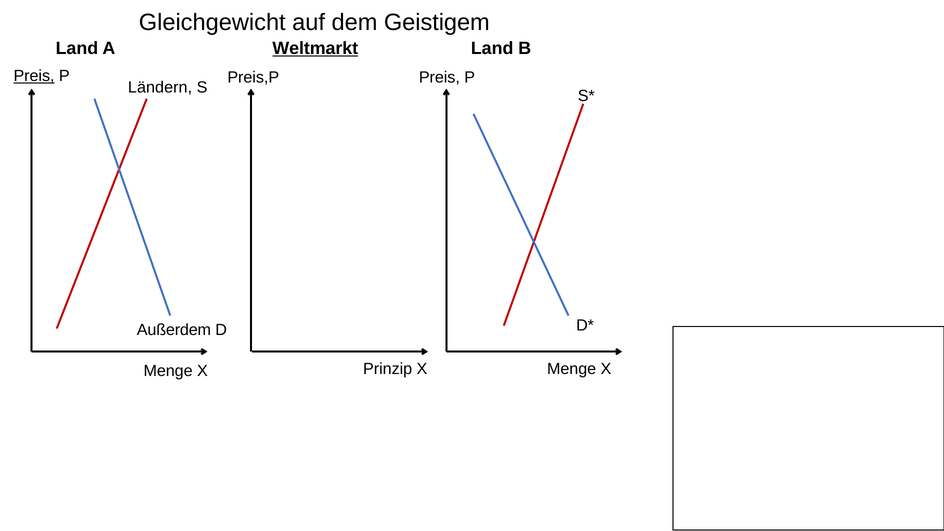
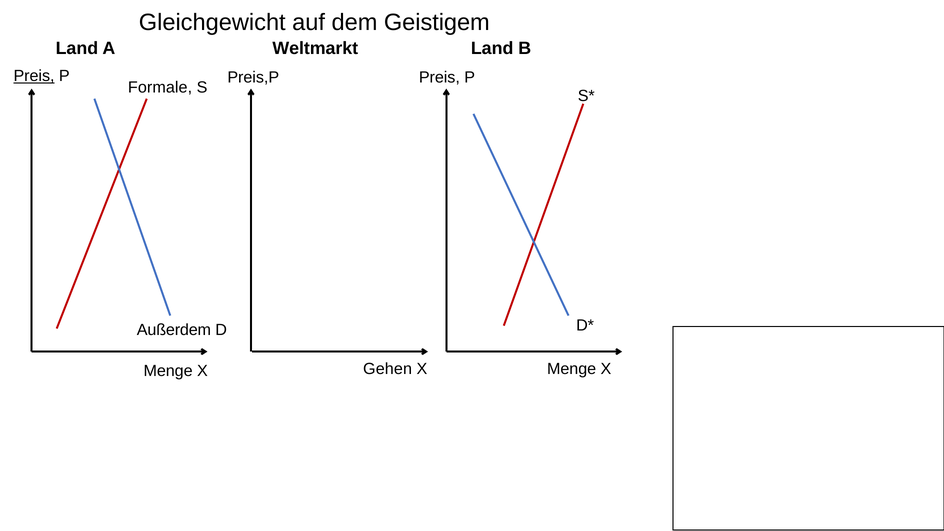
Weltmarkt underline: present -> none (315, 48)
Ländern: Ländern -> Formale (160, 88)
Prinzip: Prinzip -> Gehen (388, 369)
